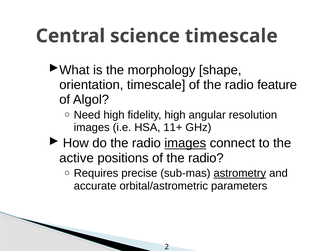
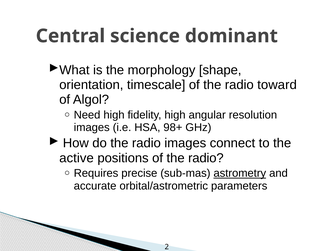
science timescale: timescale -> dominant (231, 36)
feature: feature -> toward (277, 85)
11+: 11+ -> 98+ (173, 127)
images underline: present -> none (185, 143)
